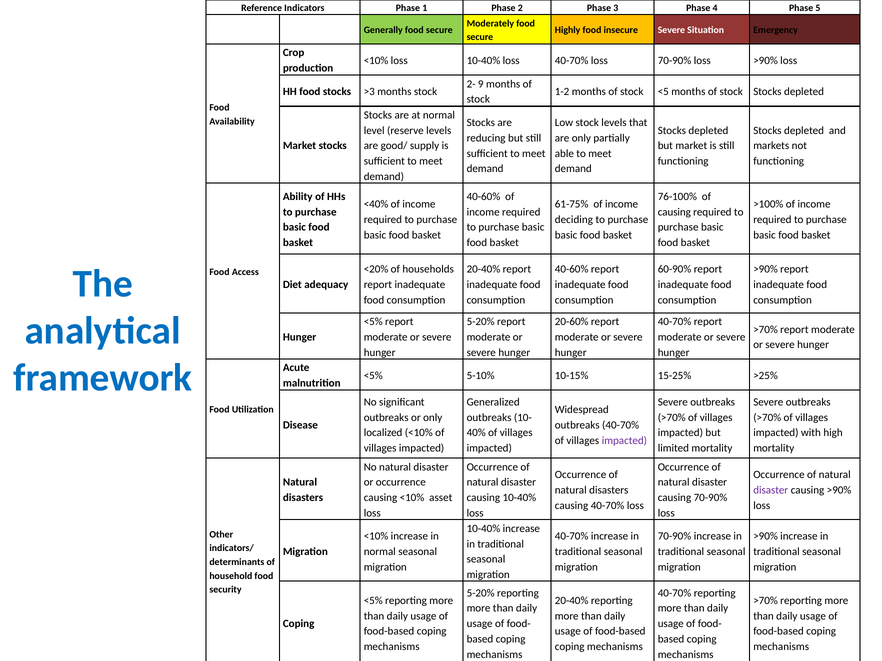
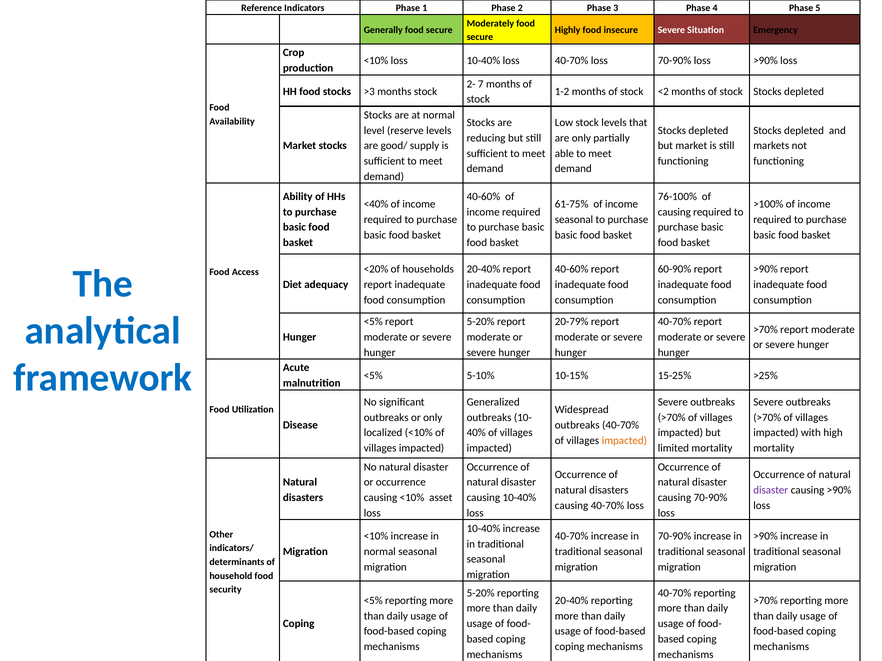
9: 9 -> 7 (481, 84)
<5: <5 -> <2 (663, 92)
deciding: deciding -> seasonal (574, 220)
20-60%: 20-60% -> 20-79% (572, 322)
impacted colour: purple -> orange (624, 441)
